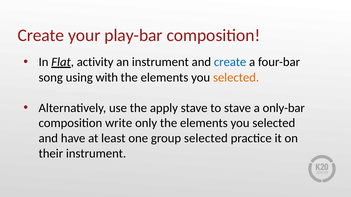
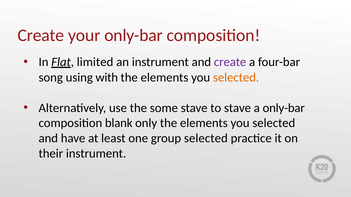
your play-bar: play-bar -> only-bar (134, 35)
activity: activity -> limited (95, 62)
create colour: blue -> purple (230, 62)
apply: apply -> some (164, 108)
write: write -> blank (119, 123)
